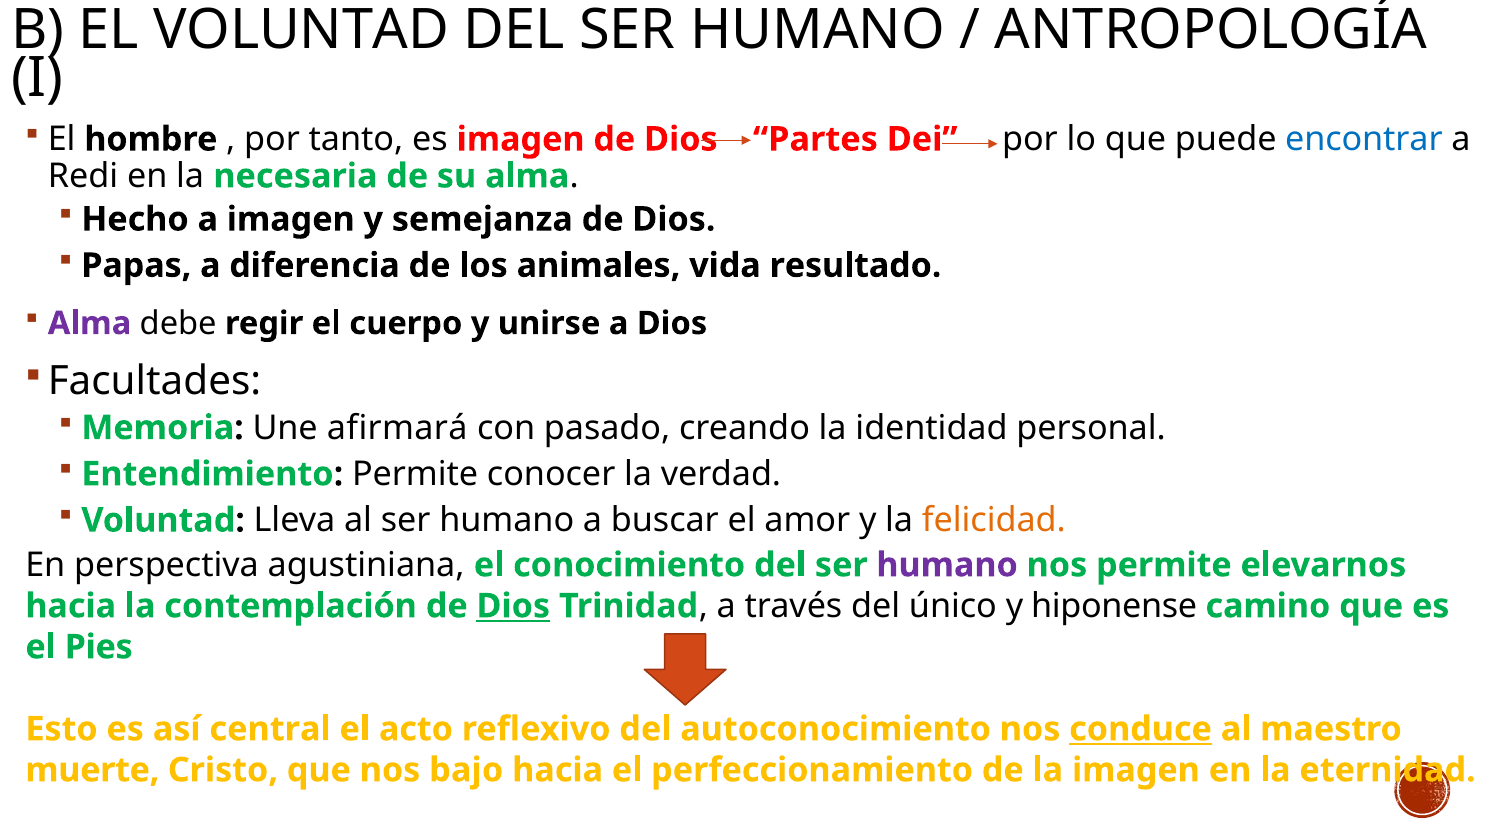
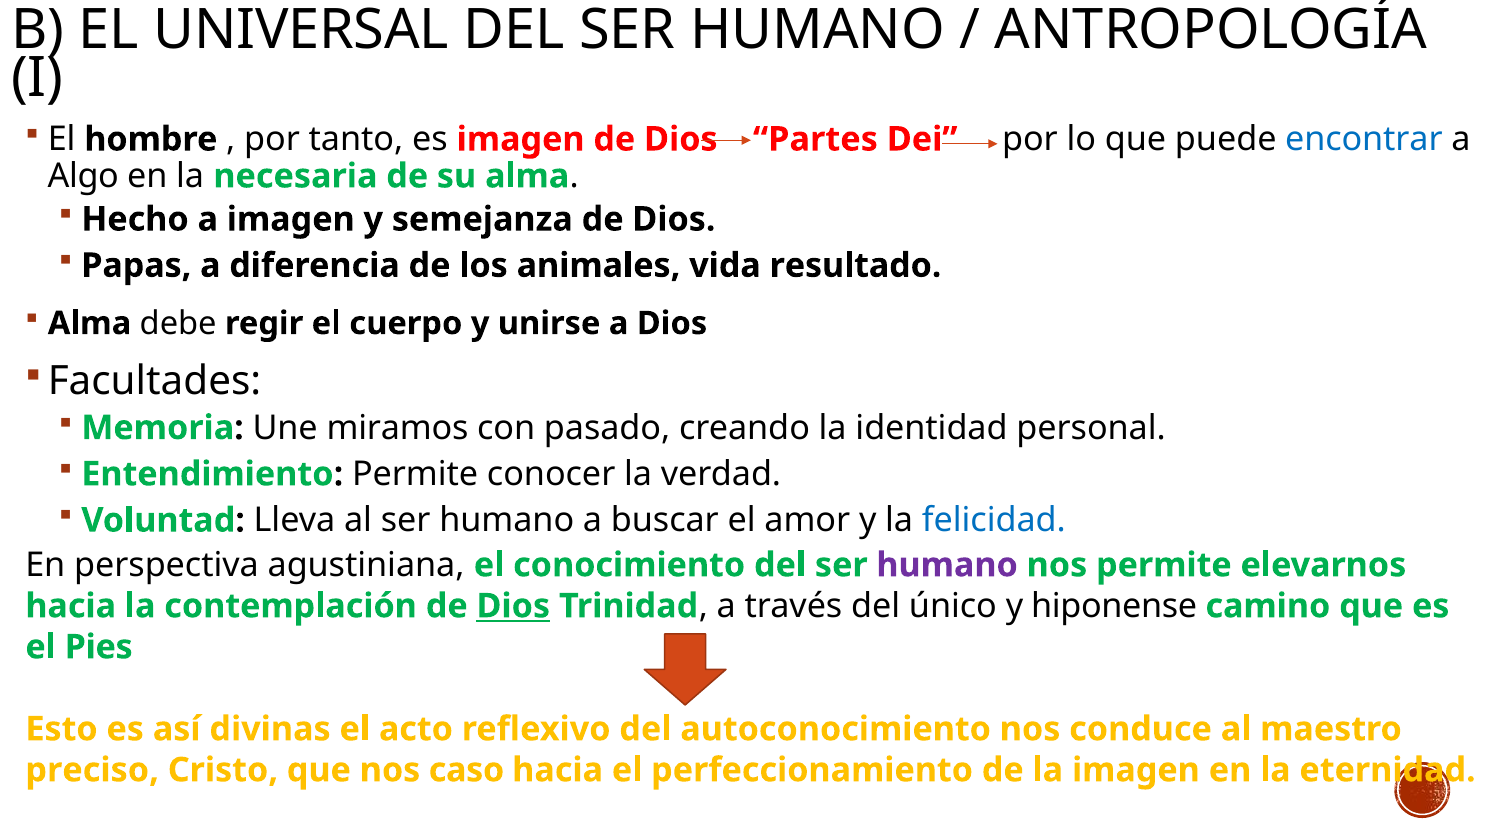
EL VOLUNTAD: VOLUNTAD -> UNIVERSAL (301, 30)
Redi: Redi -> Algo (83, 176)
Alma colour: purple -> black (90, 323)
afirmará: afirmará -> miramos (397, 428)
felicidad colour: orange -> blue (994, 520)
central: central -> divinas (270, 729)
conduce underline: present -> none (1141, 729)
muerte: muerte -> preciso (92, 770)
bajo: bajo -> caso (466, 770)
